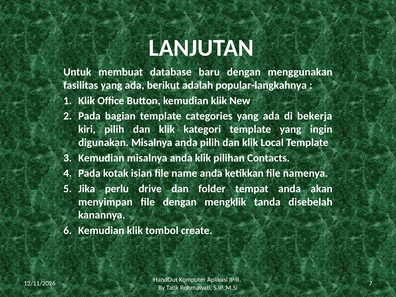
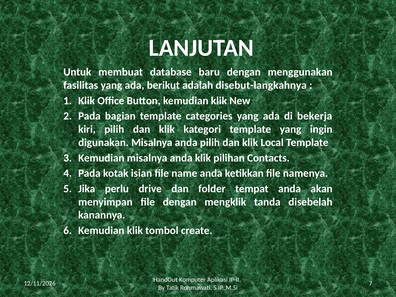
popular-langkahnya: popular-langkahnya -> disebut-langkahnya (261, 85)
